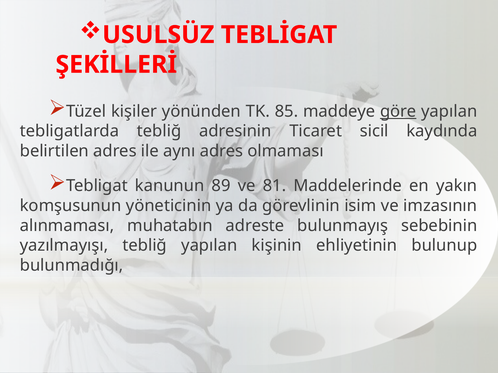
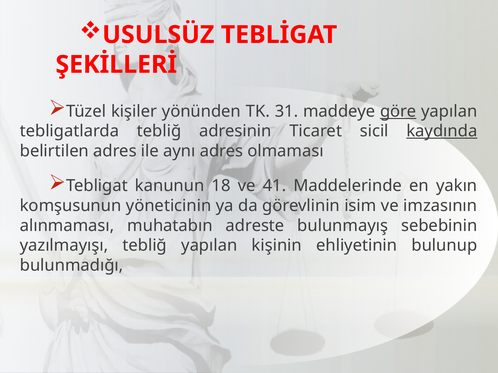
85: 85 -> 31 (286, 111)
kaydında underline: none -> present (442, 131)
89: 89 -> 18 (221, 186)
81: 81 -> 41 (274, 186)
